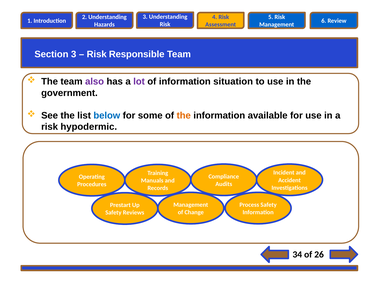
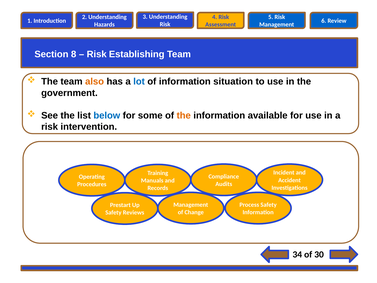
Section 3: 3 -> 8 (74, 54)
Responsible: Responsible -> Establishing (137, 54)
also colour: purple -> orange (95, 82)
lot colour: purple -> blue (139, 82)
hypodermic: hypodermic -> intervention (89, 127)
26: 26 -> 30 (319, 254)
